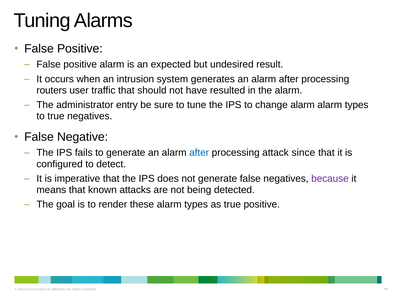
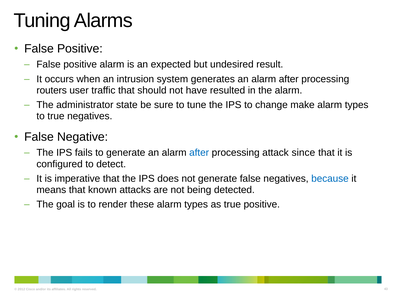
entry: entry -> state (127, 105)
change alarm: alarm -> make (303, 105)
because colour: purple -> blue (330, 179)
